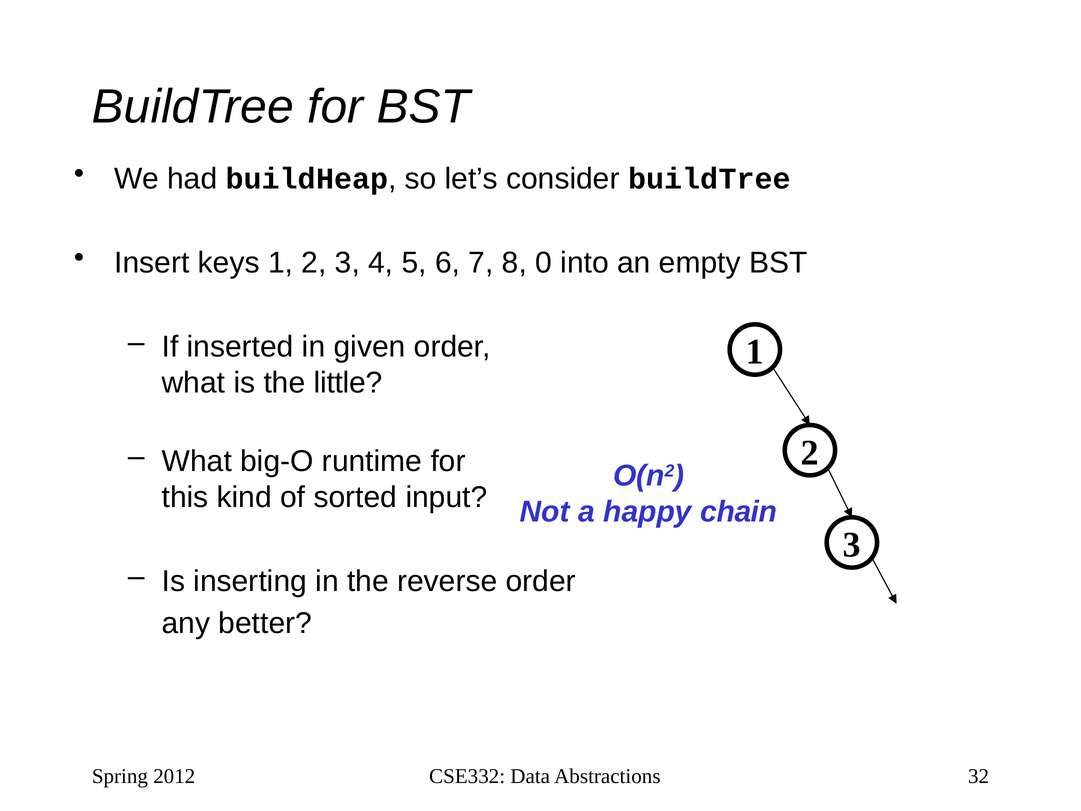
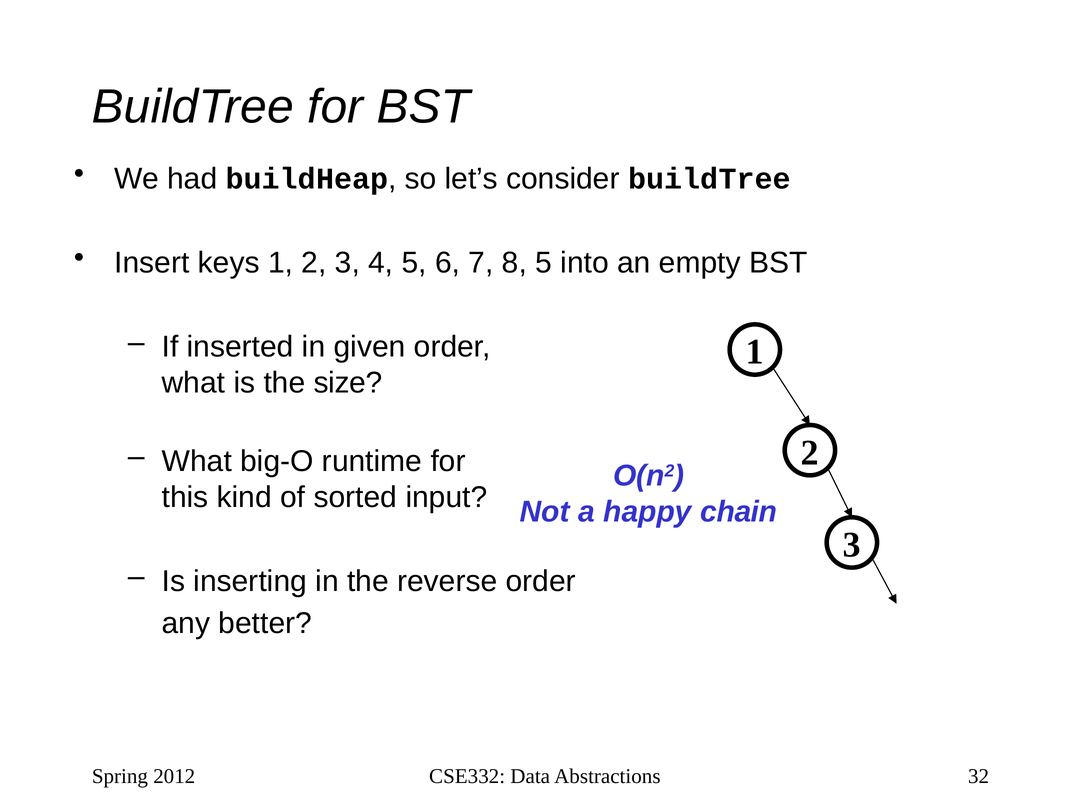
8 0: 0 -> 5 (544, 263)
little: little -> size (348, 383)
